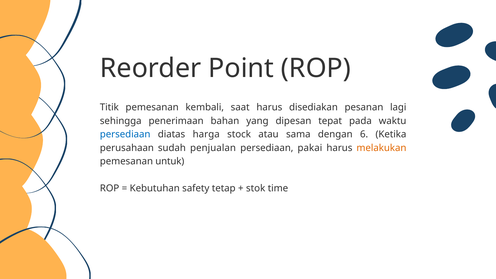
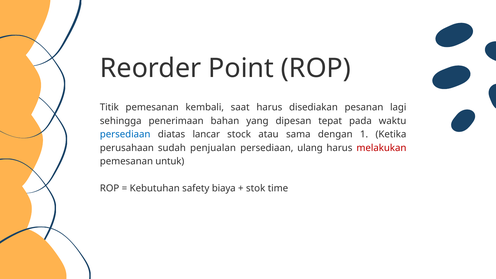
harga: harga -> lancar (206, 134)
6: 6 -> 1 (364, 134)
pakai: pakai -> ulang (310, 148)
melakukan colour: orange -> red (381, 148)
tetap: tetap -> biaya (224, 188)
